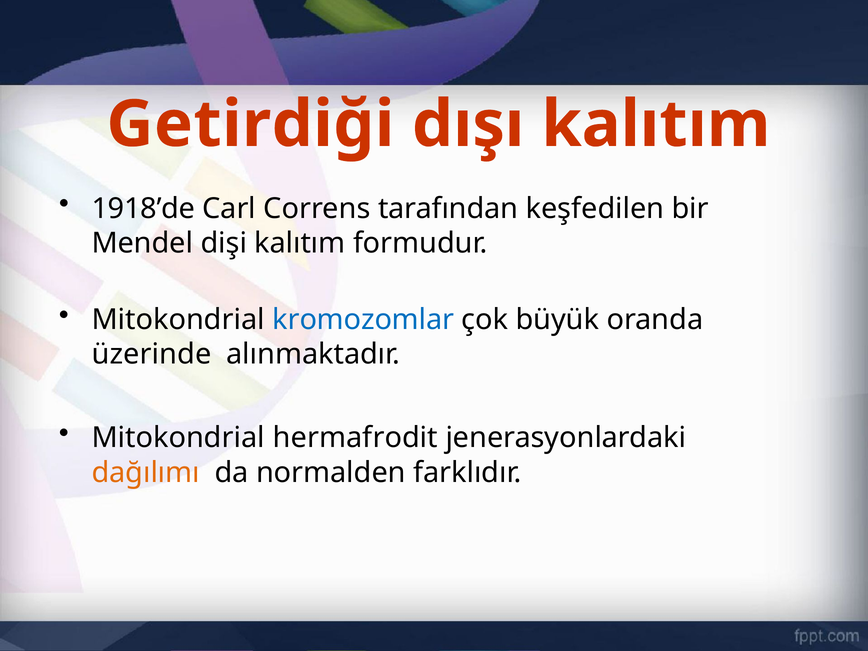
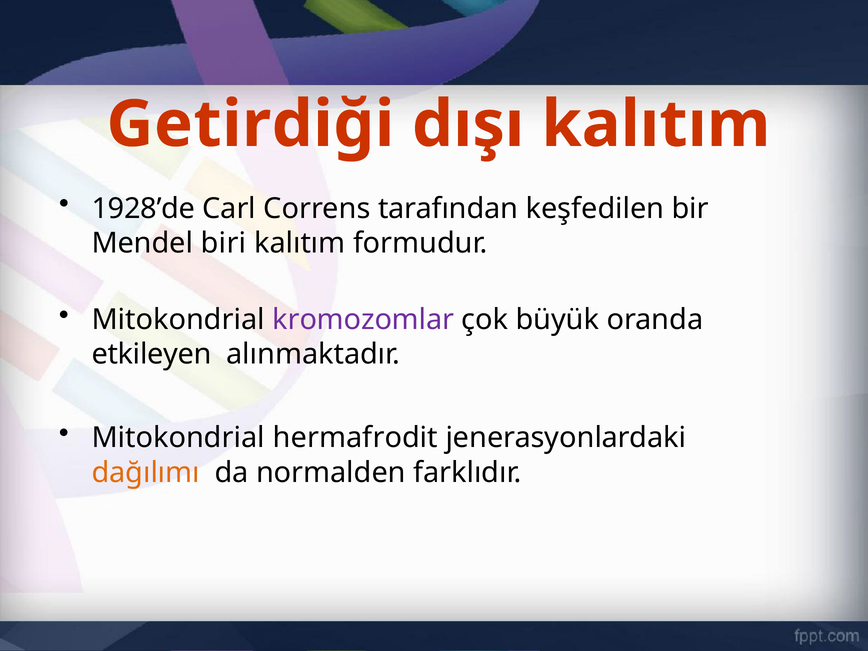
1918’de: 1918’de -> 1928’de (143, 209)
dişi: dişi -> biri (224, 243)
kromozomlar colour: blue -> purple (363, 320)
üzerinde: üzerinde -> etkileyen (152, 354)
